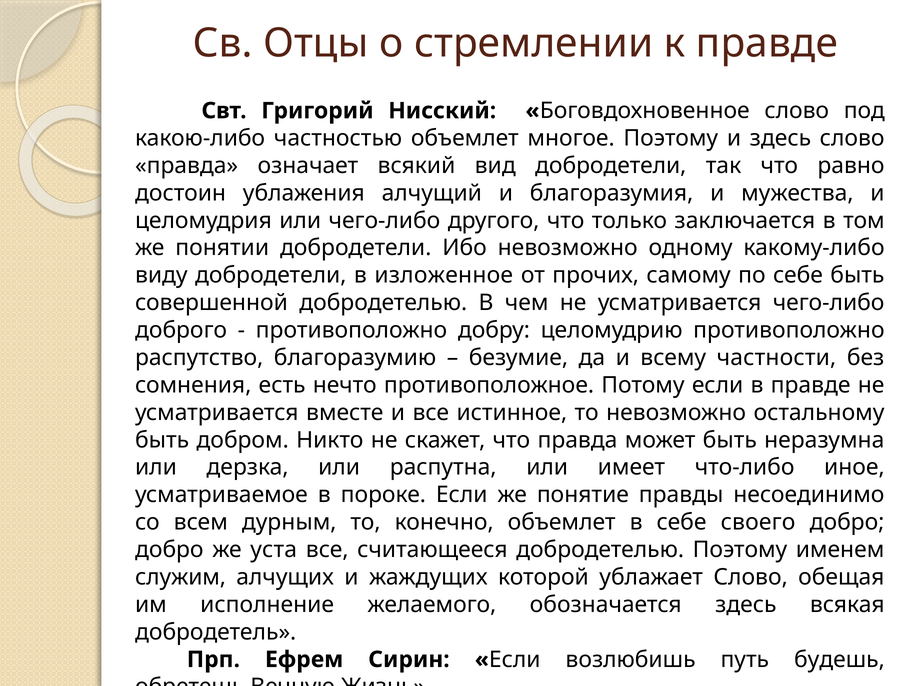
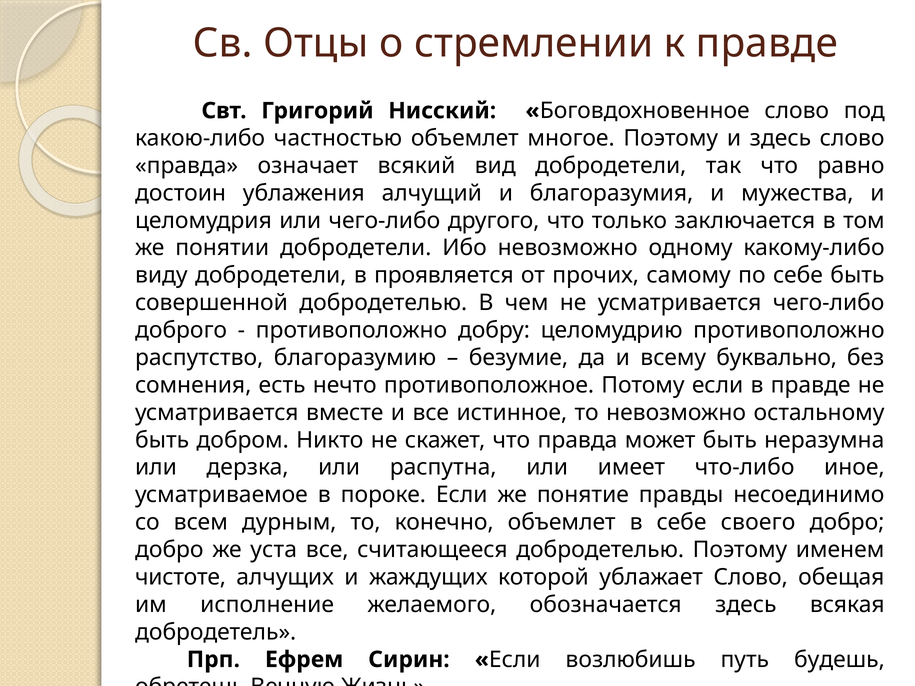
изложенное: изложенное -> проявляется (444, 275)
частности: частности -> буквально (777, 358)
служим: служим -> чистоте (181, 577)
